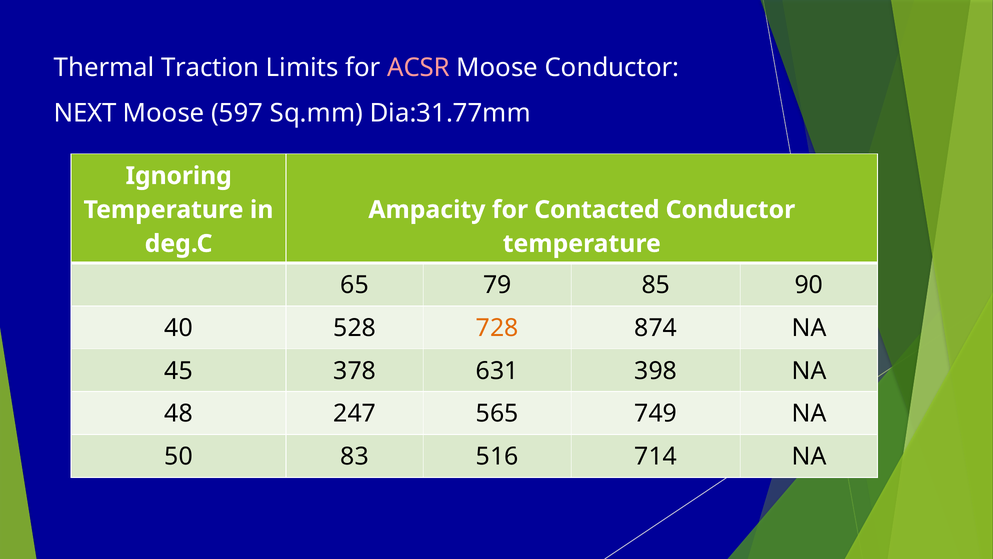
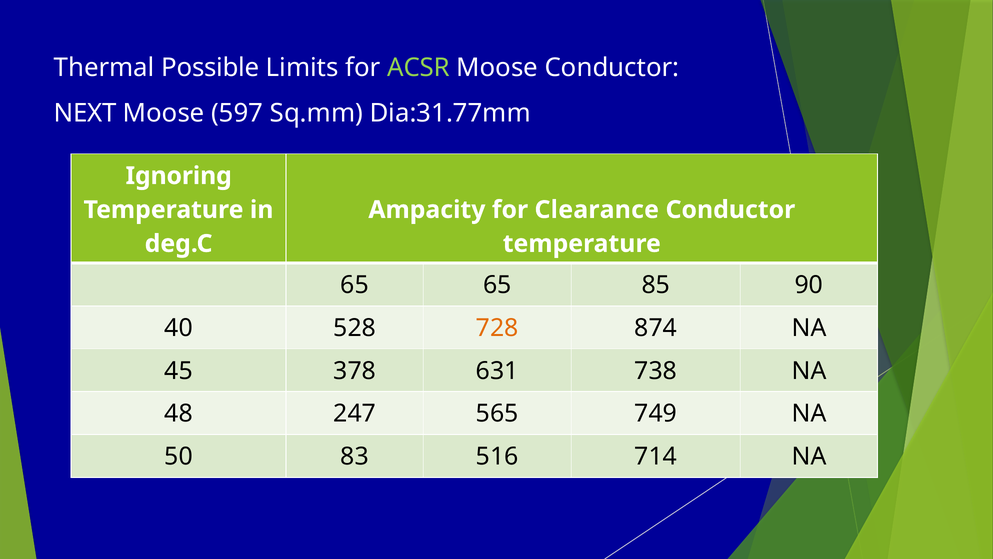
Traction: Traction -> Possible (210, 68)
ACSR colour: pink -> light green (418, 68)
Contacted: Contacted -> Clearance (597, 210)
65 79: 79 -> 65 (497, 285)
398: 398 -> 738 (656, 371)
